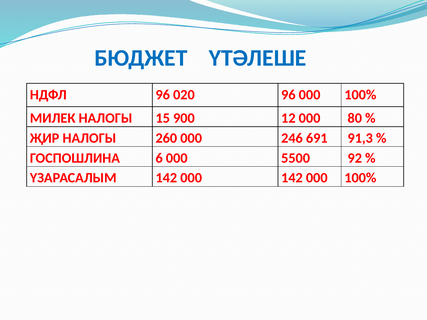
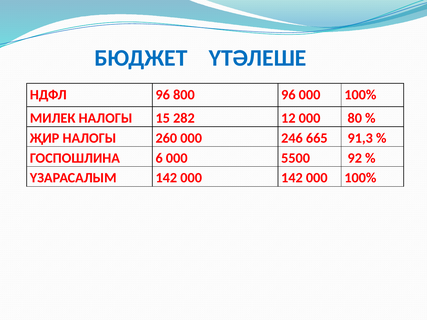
020: 020 -> 800 (184, 95)
900: 900 -> 282 (184, 118)
691: 691 -> 665 (317, 138)
